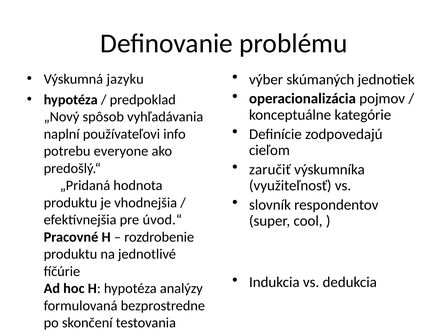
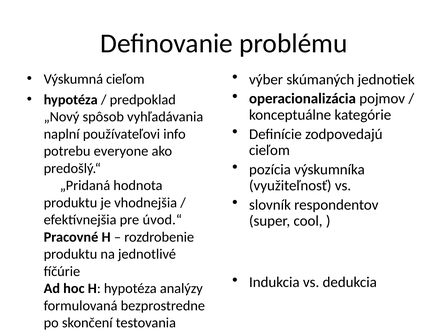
Výskumná jazyku: jazyku -> cieľom (125, 79)
zaručiť: zaručiť -> pozícia (270, 169)
